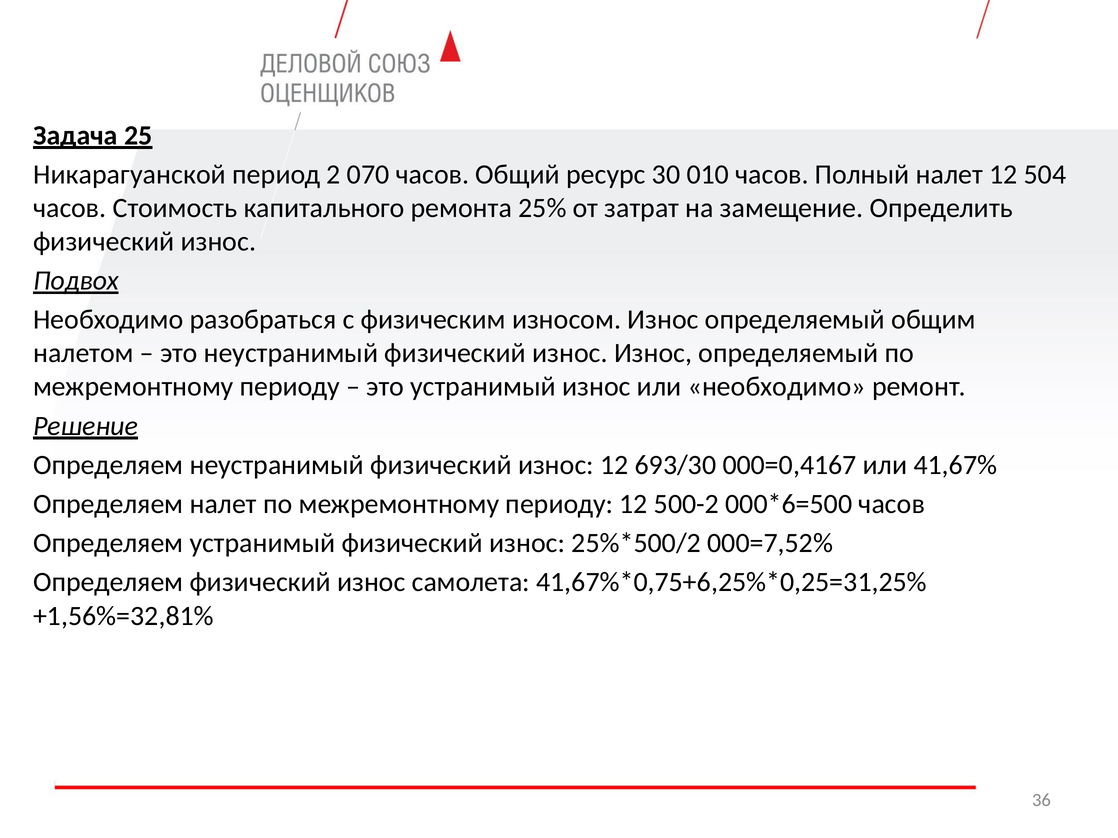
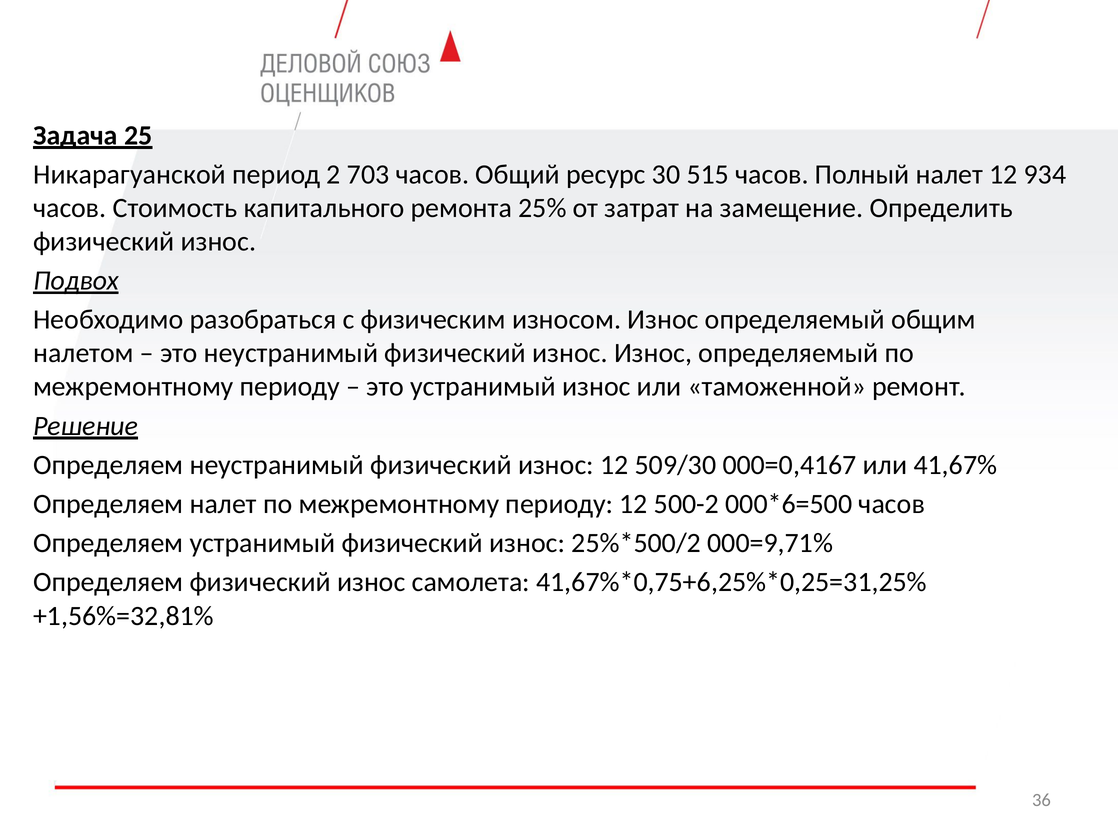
070: 070 -> 703 (368, 175)
010: 010 -> 515 (708, 175)
504: 504 -> 934 (1045, 175)
или необходимо: необходимо -> таможенной (777, 387)
693/30: 693/30 -> 509/30 (675, 465)
000=7,52%: 000=7,52% -> 000=9,71% (770, 543)
